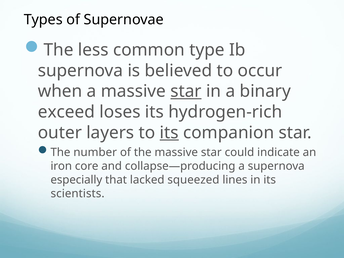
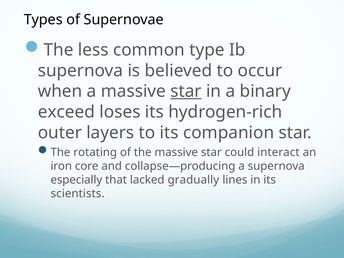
its underline: present -> none (169, 133)
number: number -> rotating (95, 152)
indicate: indicate -> interact (278, 152)
squeezed: squeezed -> gradually (193, 180)
